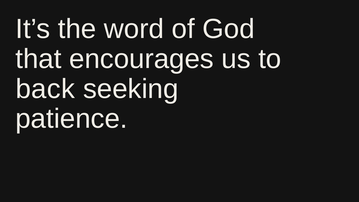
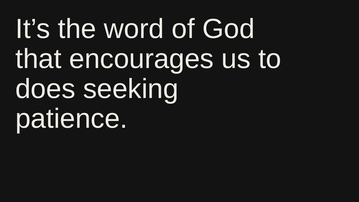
back: back -> does (45, 89)
